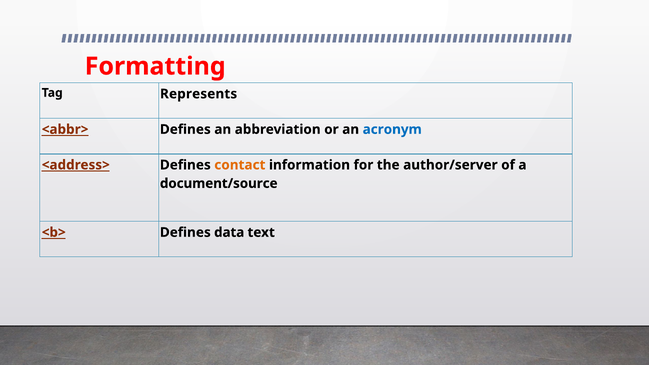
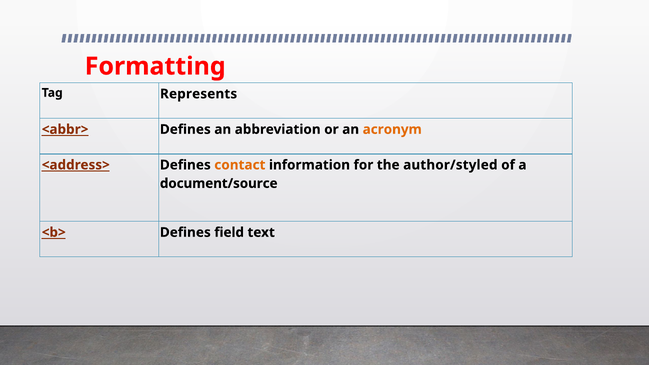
acronym colour: blue -> orange (392, 129)
author/server: author/server -> author/styled (450, 165)
data: data -> field (229, 232)
